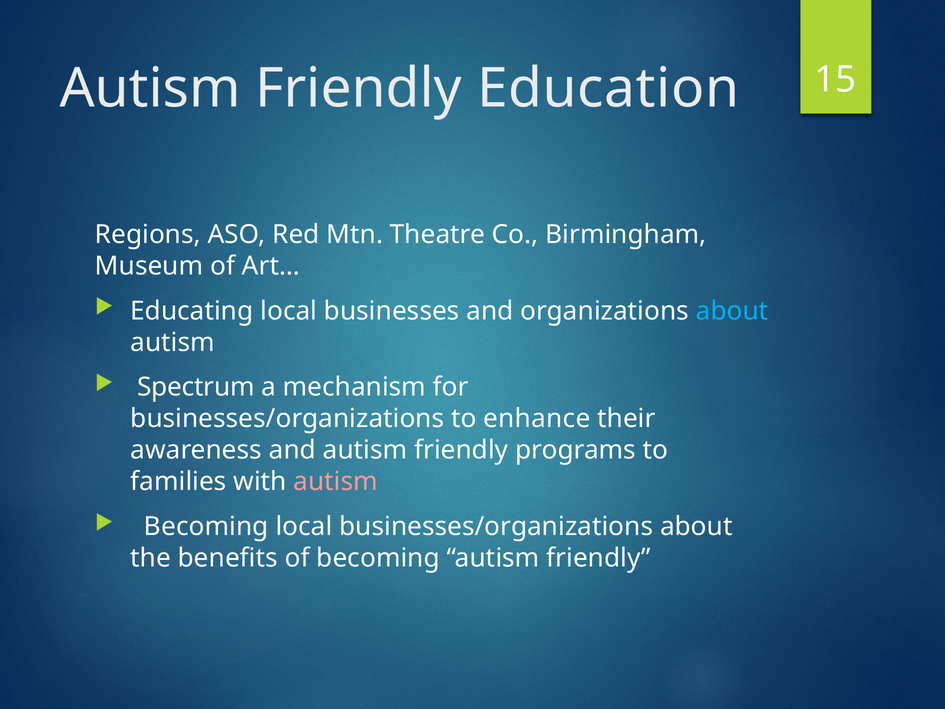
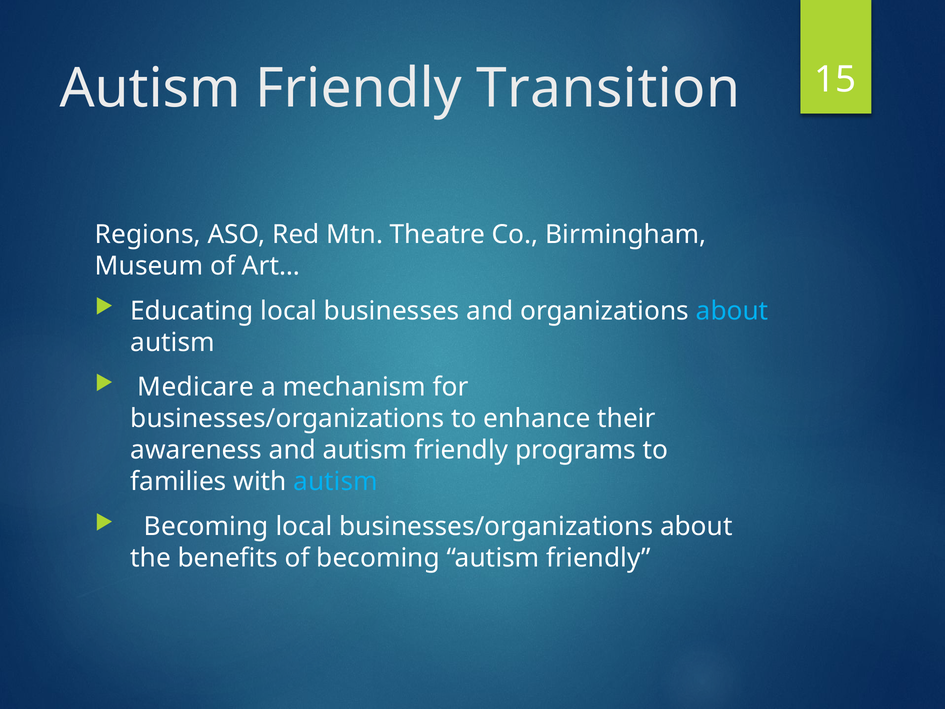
Education: Education -> Transition (608, 88)
Spectrum: Spectrum -> Medicare (196, 387)
autism colour: pink -> light blue (336, 482)
